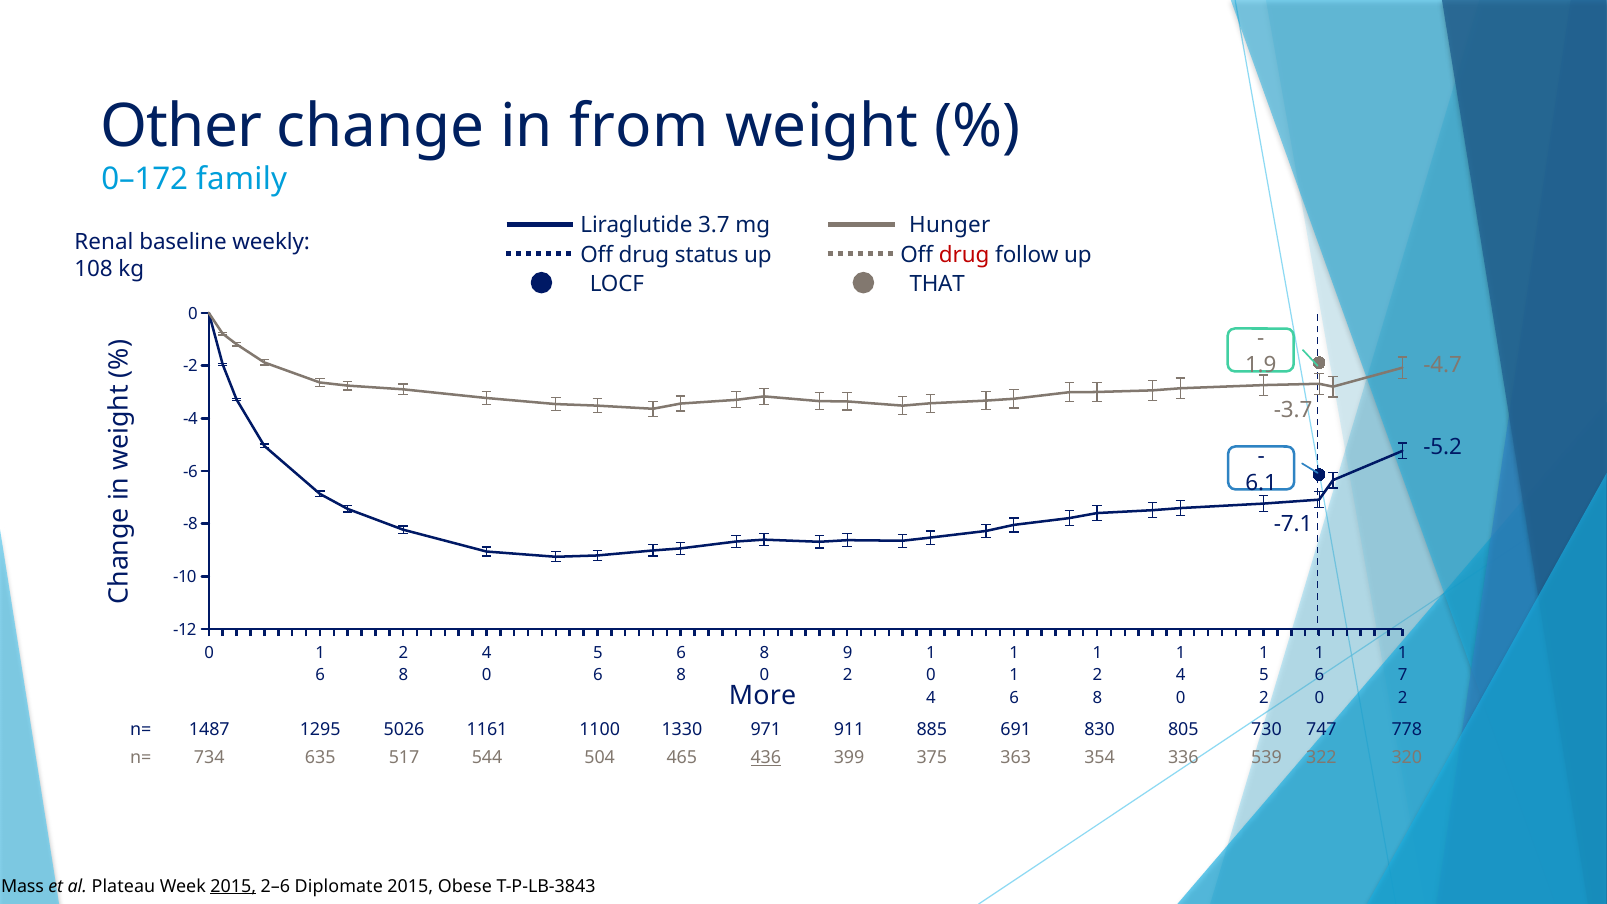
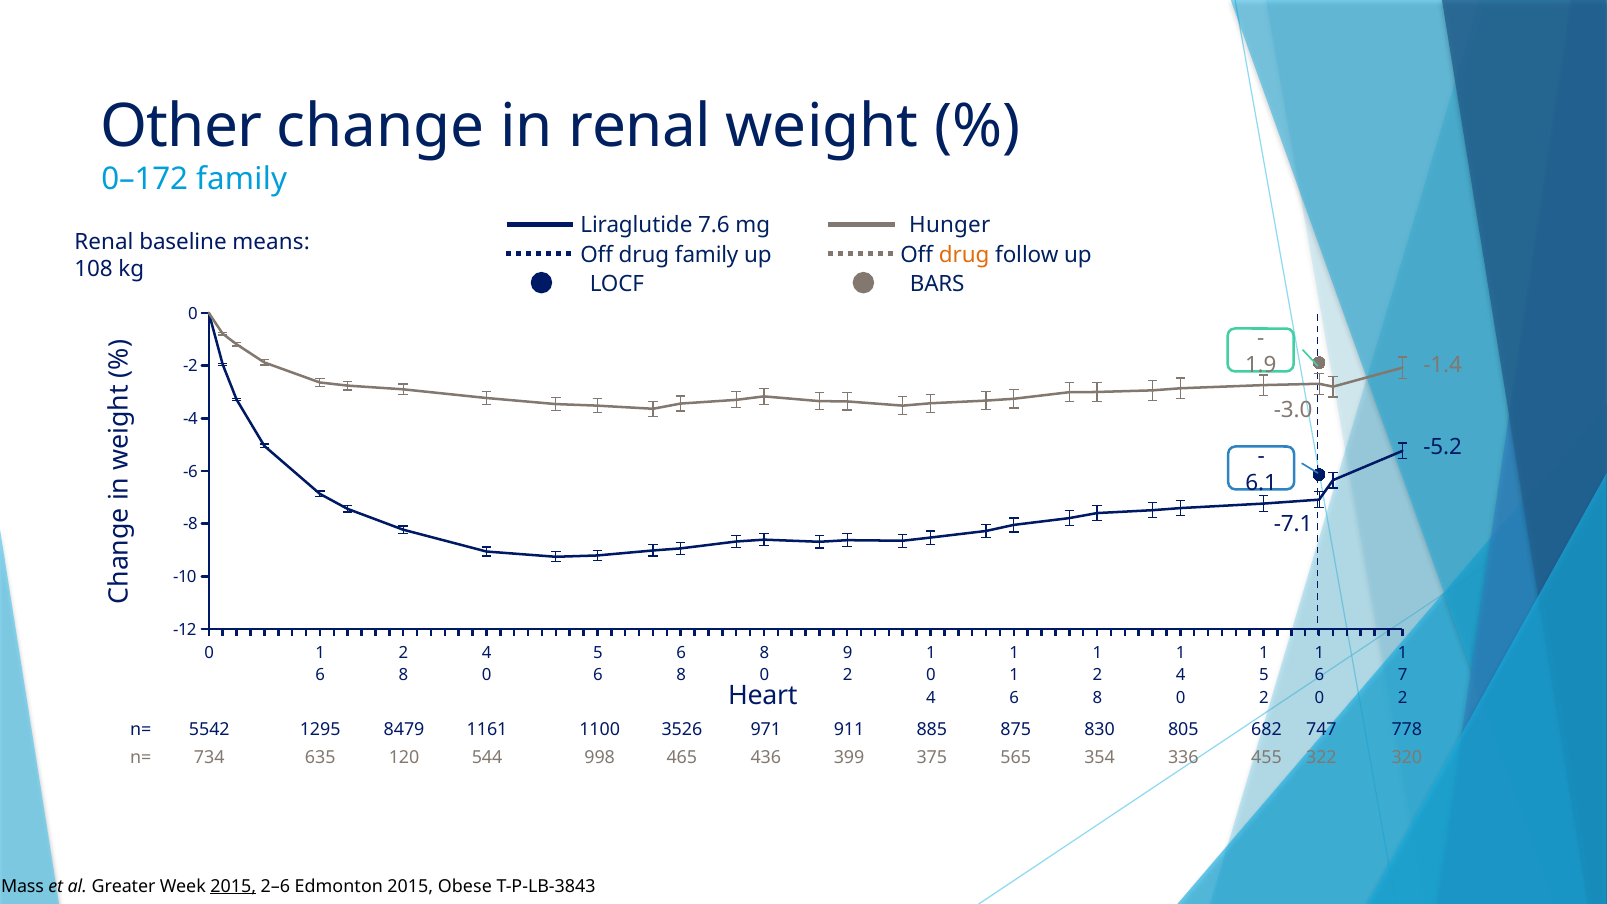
in from: from -> renal (640, 127)
3.7: 3.7 -> 7.6 (714, 225)
weekly: weekly -> means (271, 242)
drug status: status -> family (707, 255)
drug colour: red -> orange (964, 255)
THAT: THAT -> BARS (937, 284)
-4.7: -4.7 -> -1.4 (1443, 365)
-3.7: -3.7 -> -3.0 (1293, 410)
More: More -> Heart (763, 696)
1487: 1487 -> 5542 (209, 729)
5026: 5026 -> 8479 (404, 729)
1330: 1330 -> 3526 (682, 729)
691: 691 -> 875 (1016, 729)
730: 730 -> 682 (1266, 729)
517: 517 -> 120 (404, 757)
504: 504 -> 998 (600, 757)
436 underline: present -> none (766, 757)
363: 363 -> 565 (1016, 757)
539: 539 -> 455 (1266, 757)
Plateau: Plateau -> Greater (124, 886)
Diplomate: Diplomate -> Edmonton (339, 886)
